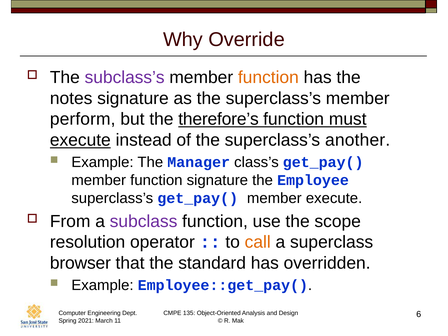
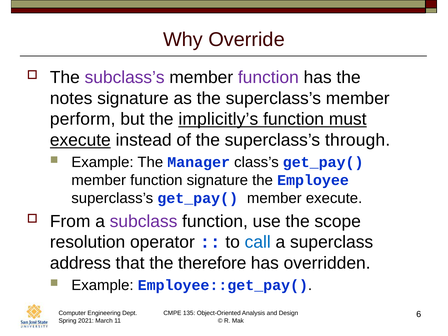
function colour: orange -> purple (268, 77)
therefore’s: therefore’s -> implicitly’s (218, 119)
another: another -> through (358, 140)
call colour: orange -> blue (258, 242)
browser: browser -> address (80, 263)
standard: standard -> therefore (212, 263)
